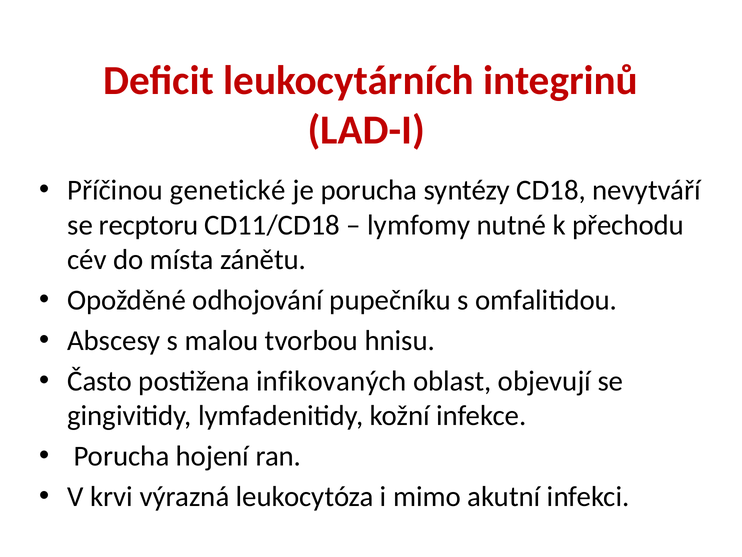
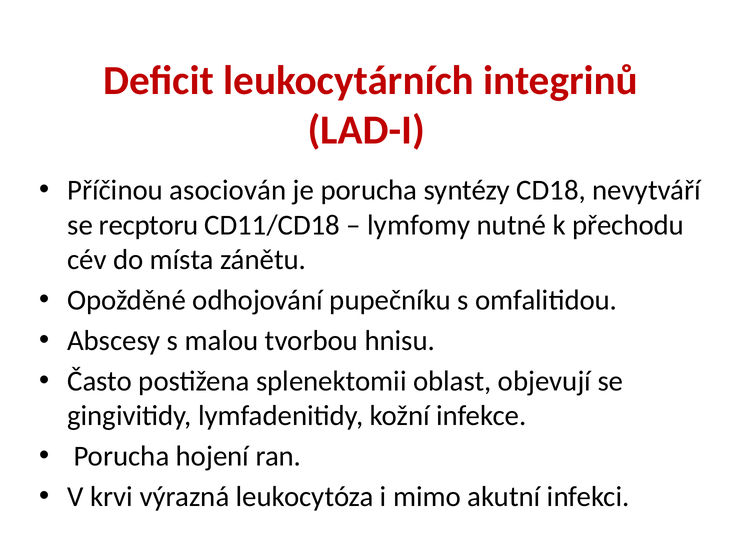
genetické: genetické -> asociován (228, 190)
infikovaných: infikovaných -> splenektomii (331, 381)
